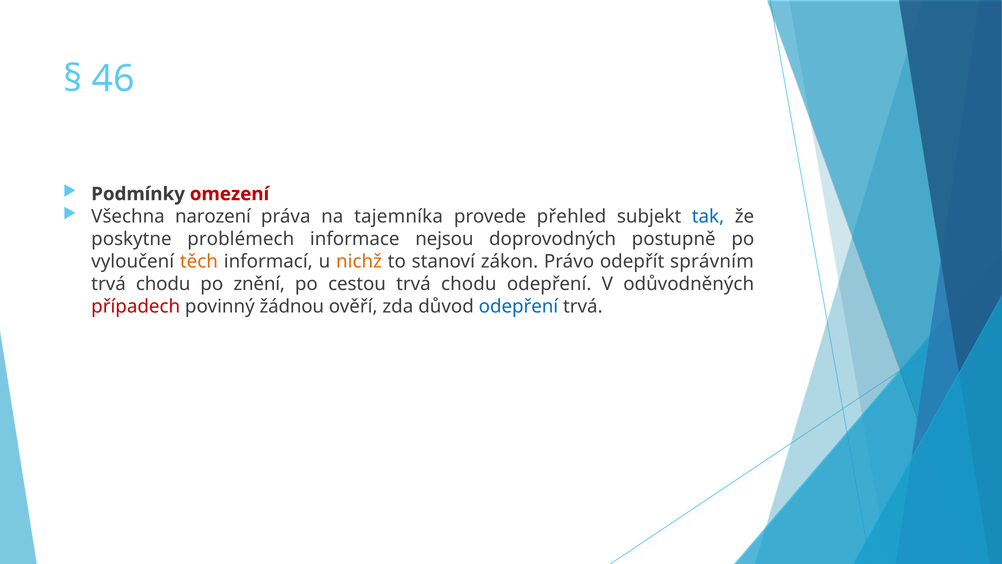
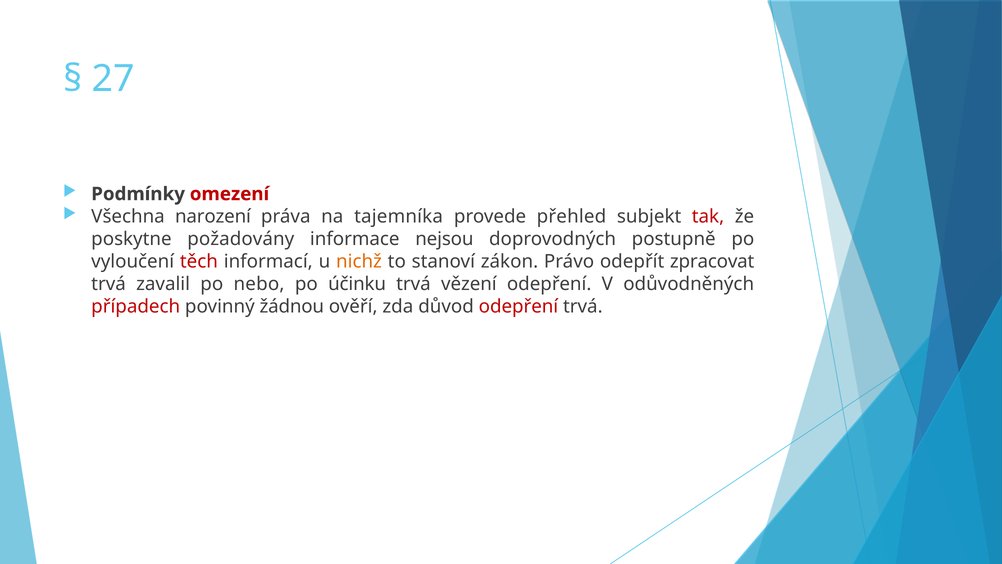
46: 46 -> 27 (113, 79)
tak colour: blue -> red (708, 216)
problémech: problémech -> požadovány (241, 239)
těch colour: orange -> red (199, 261)
správním: správním -> zpracovat (712, 261)
chodu: chodu -> zavalil (163, 284)
znění: znění -> nebo (259, 284)
cestou: cestou -> účinku (357, 284)
chodu: chodu -> vězení (469, 284)
odepření colour: blue -> red (518, 307)
